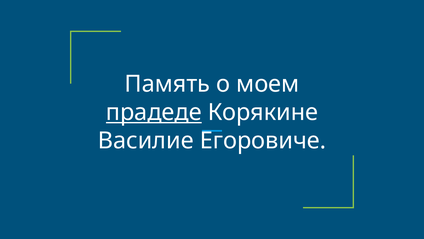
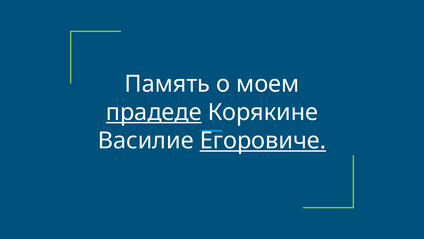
Егоровиче underline: none -> present (263, 140)
